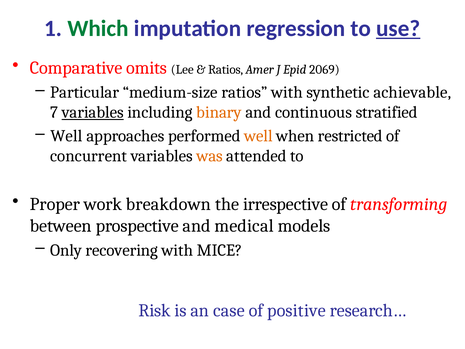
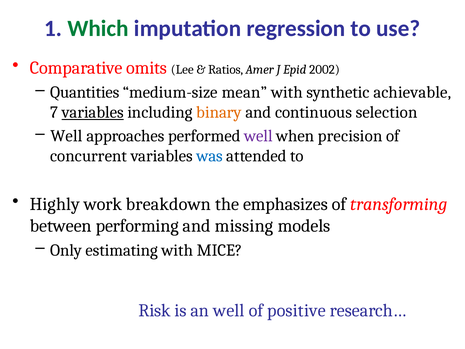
use underline: present -> none (398, 28)
2069: 2069 -> 2002 (325, 70)
Particular: Particular -> Quantities (85, 92)
medium-size ratios: ratios -> mean (244, 92)
stratified: stratified -> selection (387, 112)
well colour: orange -> purple (258, 136)
restricted: restricted -> precision (350, 136)
was colour: orange -> blue (210, 156)
Proper: Proper -> Highly (55, 204)
irrespective: irrespective -> emphasizes (285, 204)
prospective: prospective -> performing (137, 226)
medical: medical -> missing (244, 226)
recovering: recovering -> estimating (122, 250)
an case: case -> well (229, 310)
